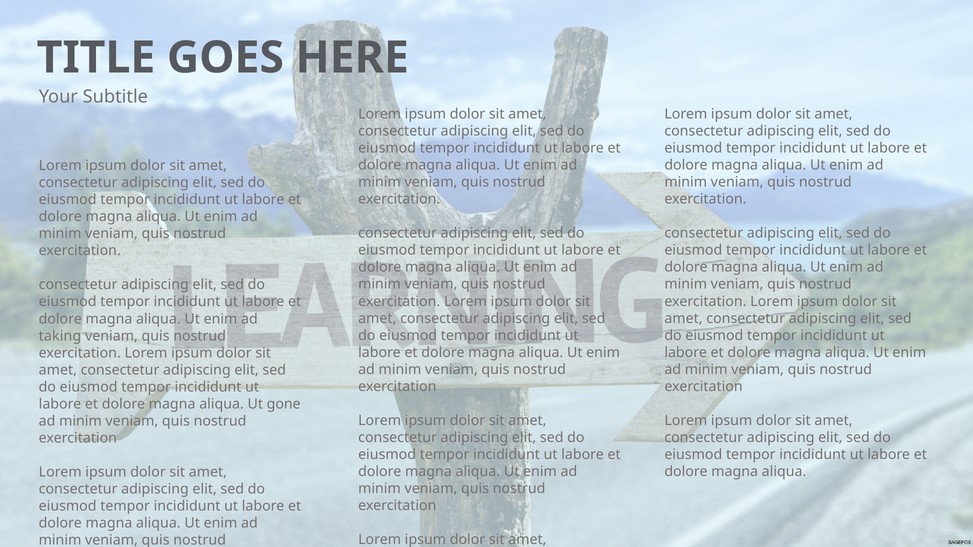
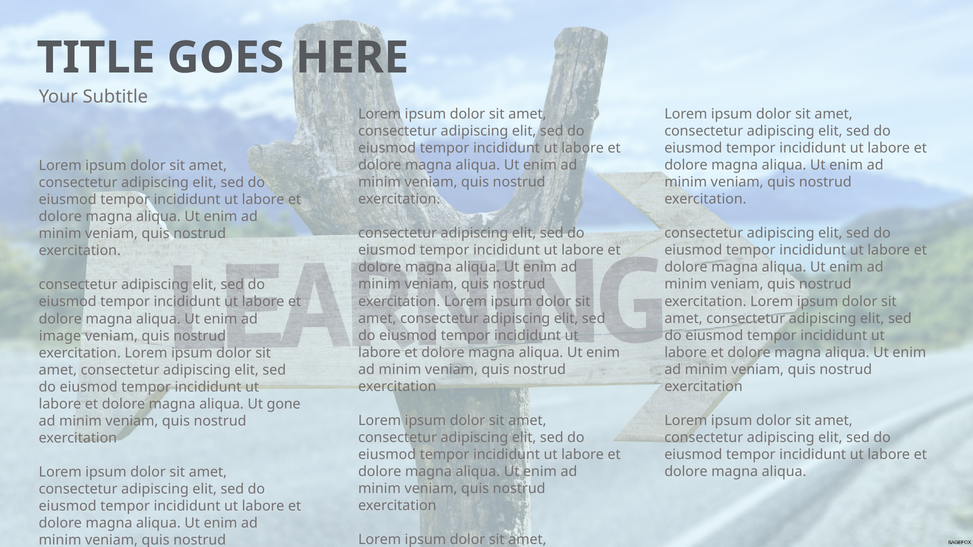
taking: taking -> image (60, 336)
